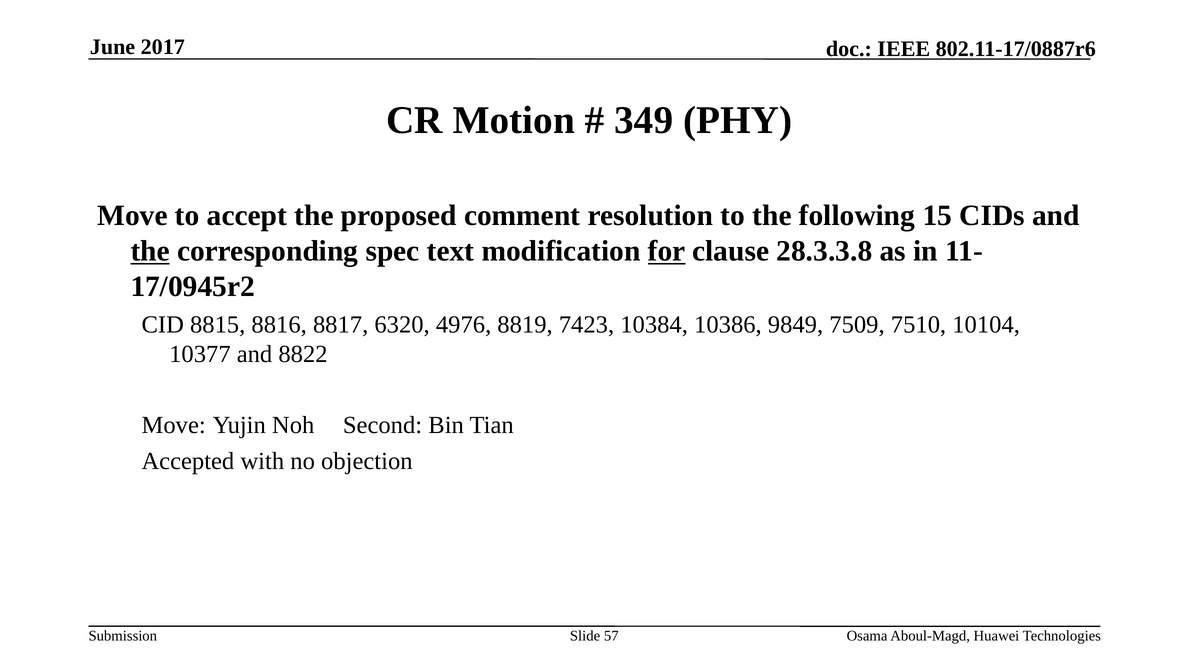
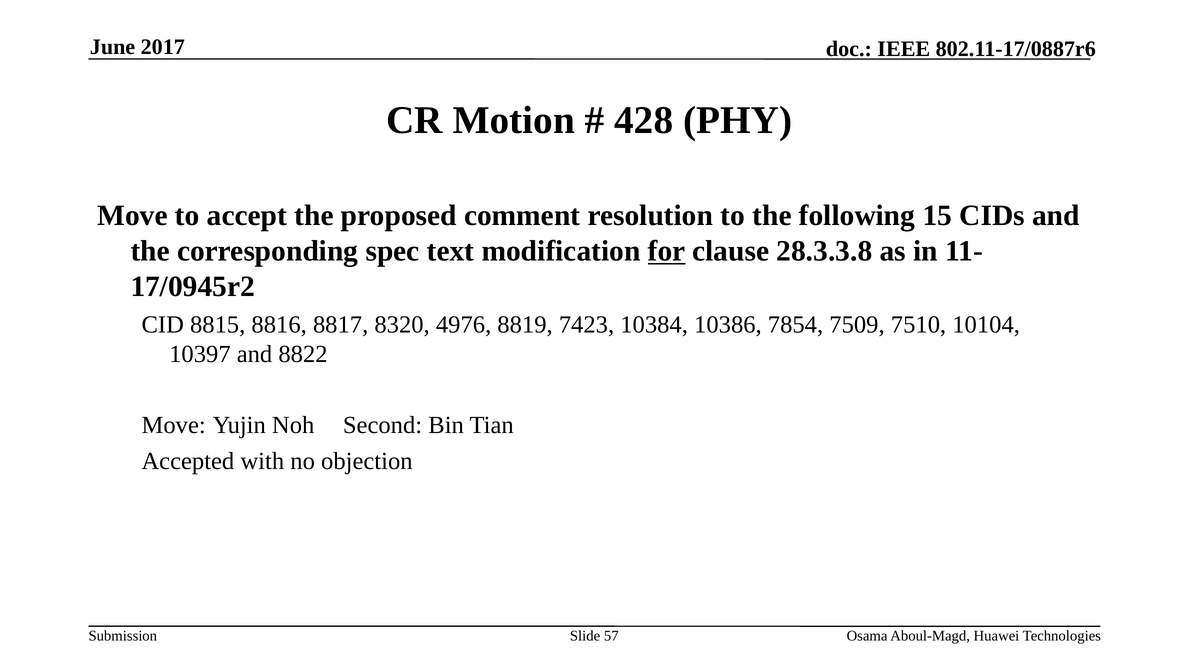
349: 349 -> 428 (644, 121)
the underline: present -> none (150, 251)
6320: 6320 -> 8320 (402, 325)
9849: 9849 -> 7854 (796, 325)
10377: 10377 -> 10397 (200, 354)
